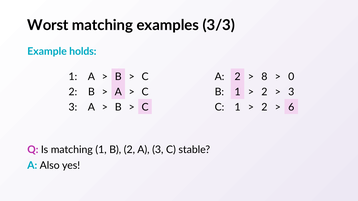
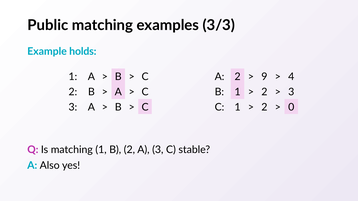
Worst: Worst -> Public (48, 25)
8: 8 -> 9 (264, 77)
0: 0 -> 4 (291, 77)
6: 6 -> 0 (291, 107)
